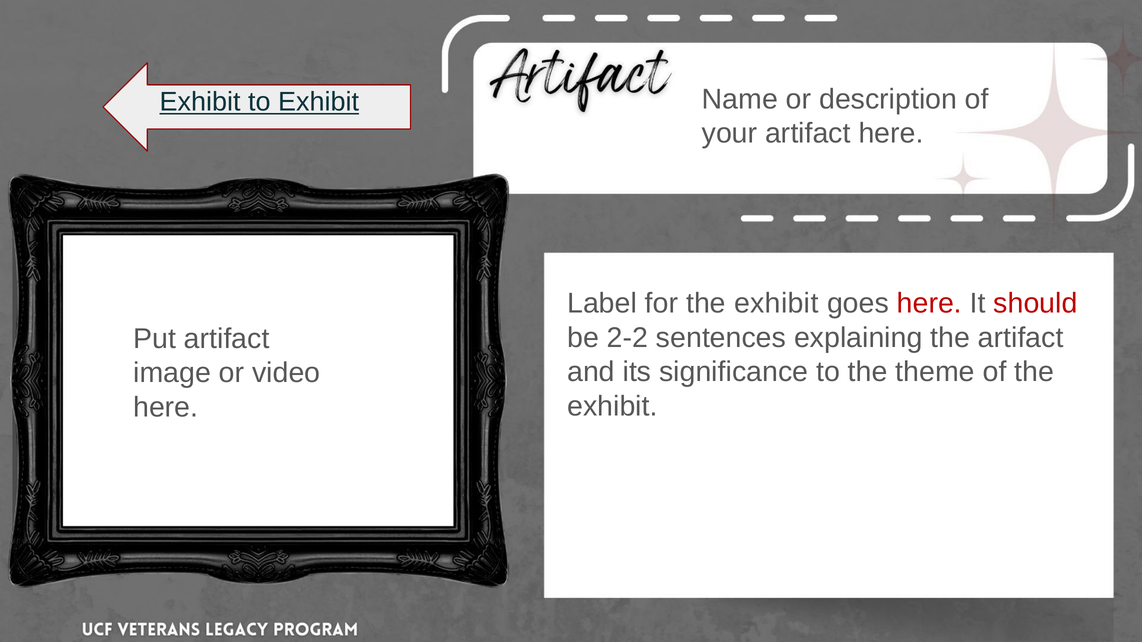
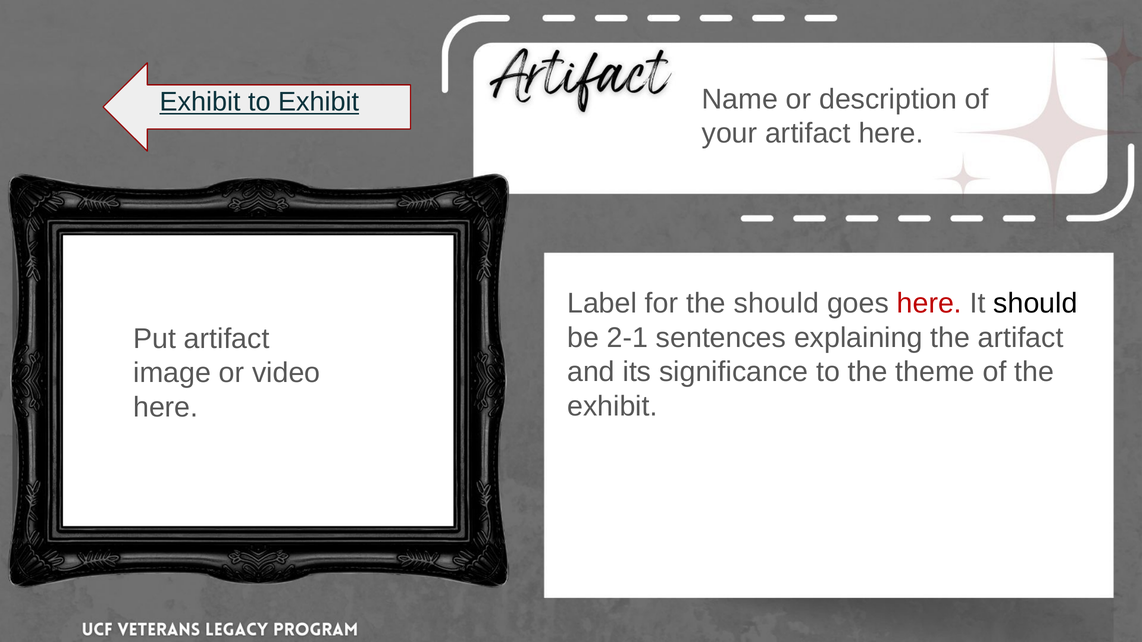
for the exhibit: exhibit -> should (776, 304)
should colour: red -> black (1035, 304)
2-2: 2-2 -> 2-1 (628, 338)
